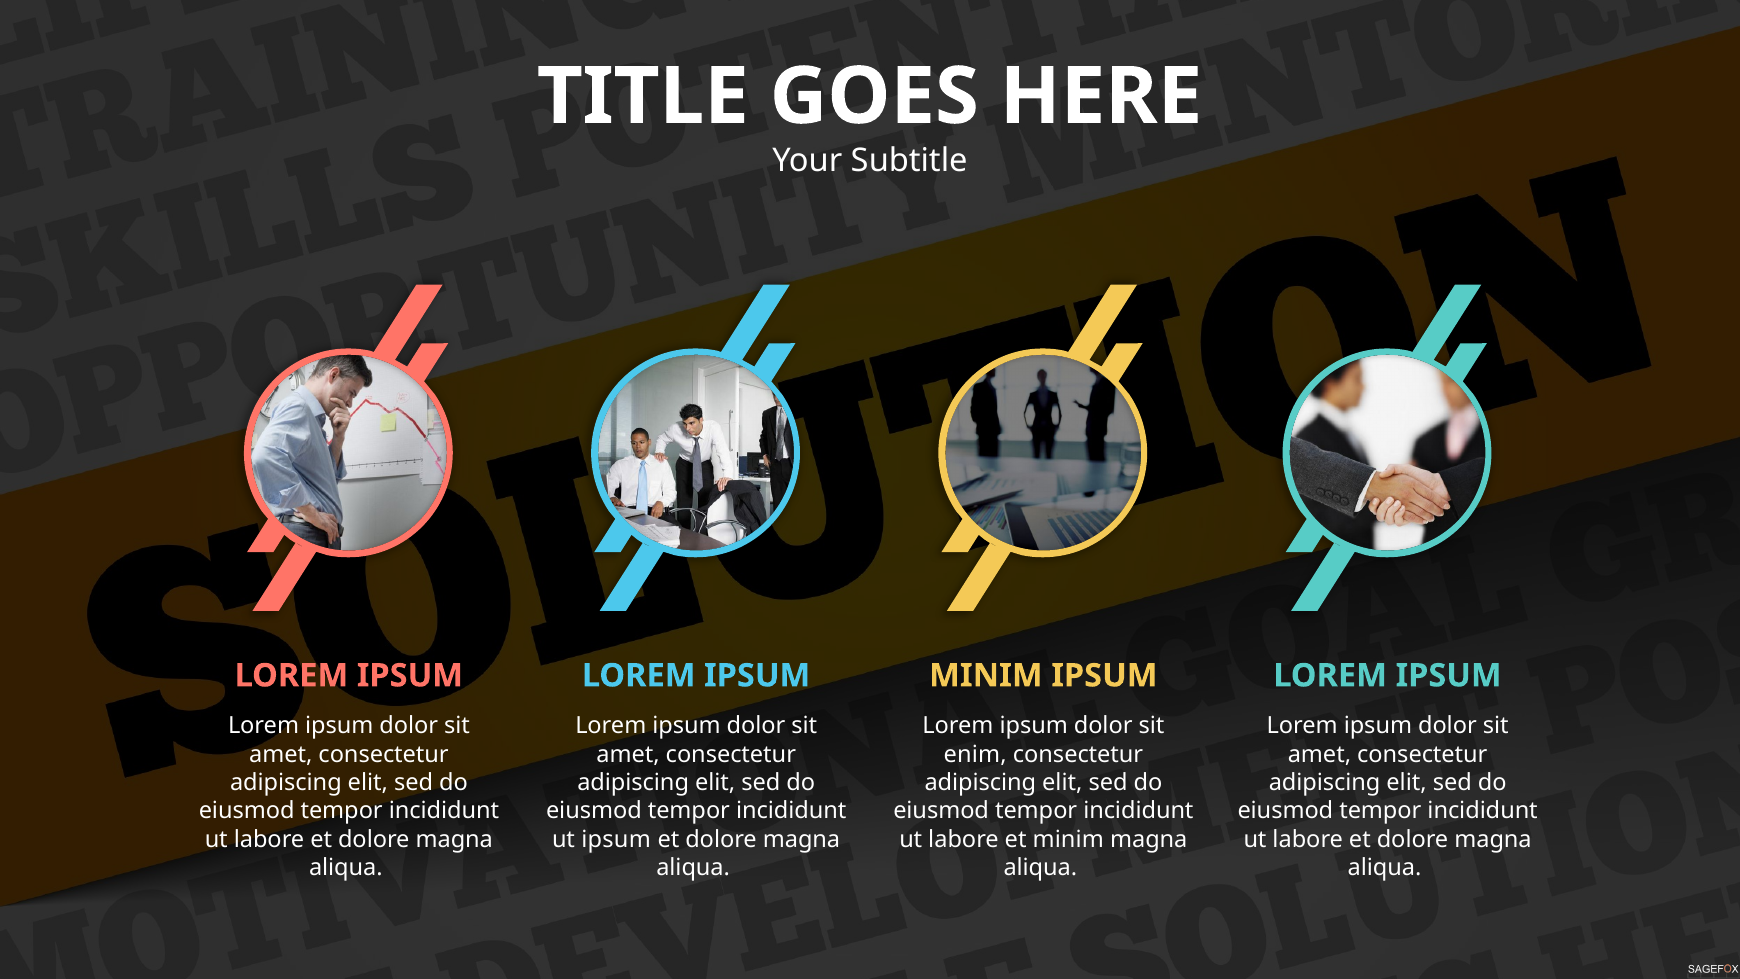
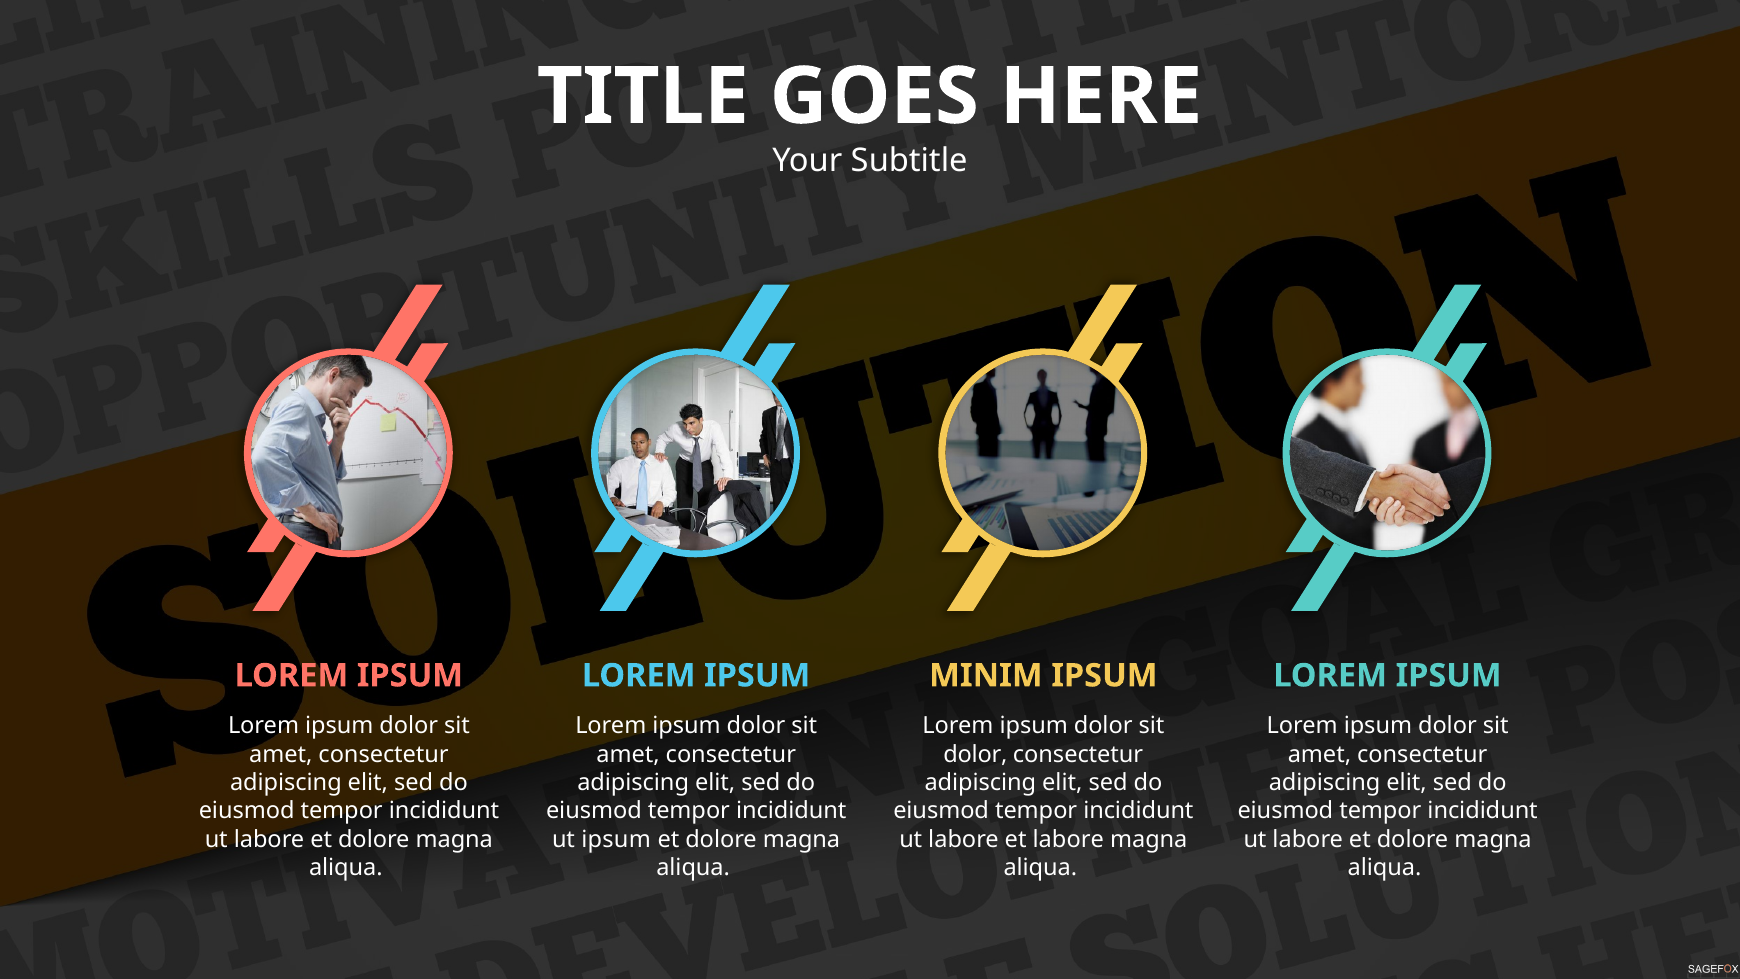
enim: enim -> dolor (975, 754)
et minim: minim -> labore (1068, 839)
